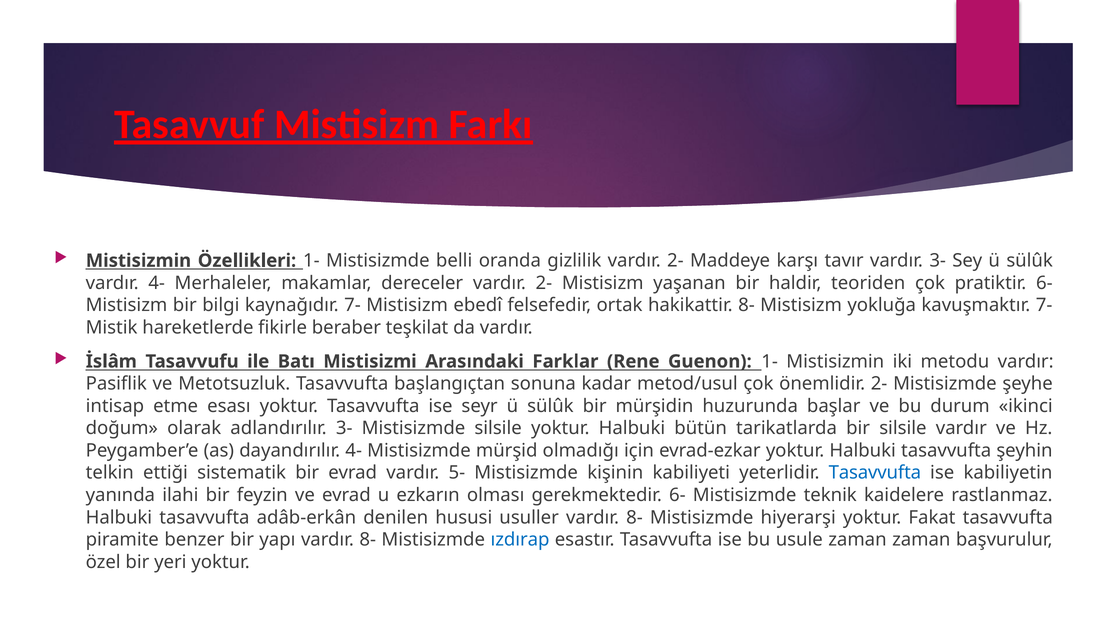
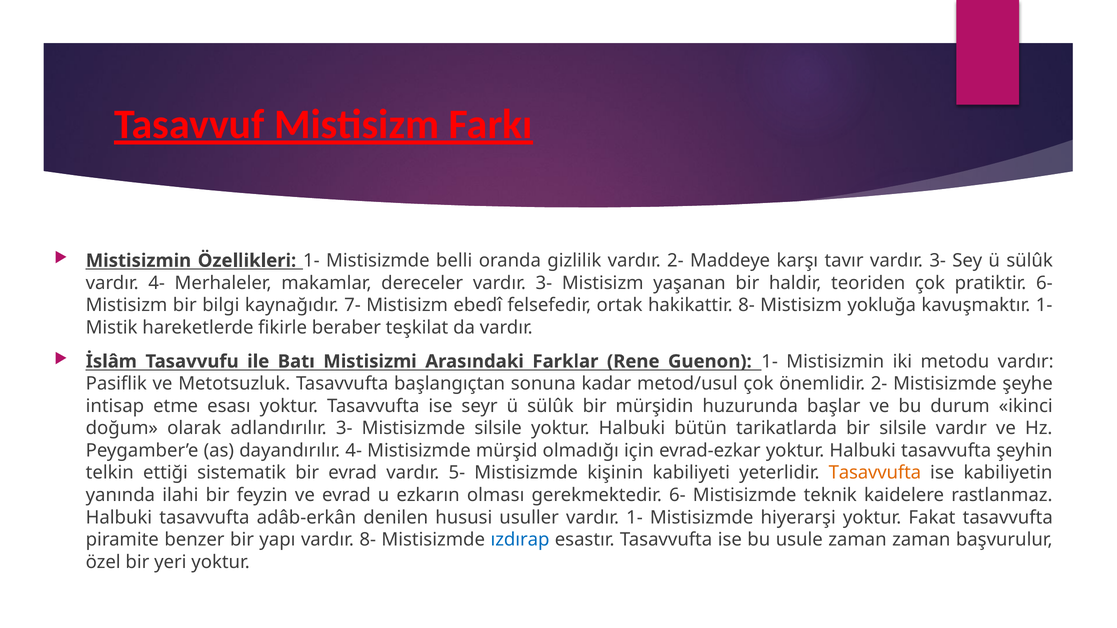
dereceler vardır 2-: 2- -> 3- (544, 283)
kavuşmaktır 7-: 7- -> 1- (1044, 305)
Tasavvufta colour: blue -> orange (875, 473)
usuller vardır 8-: 8- -> 1- (634, 518)
